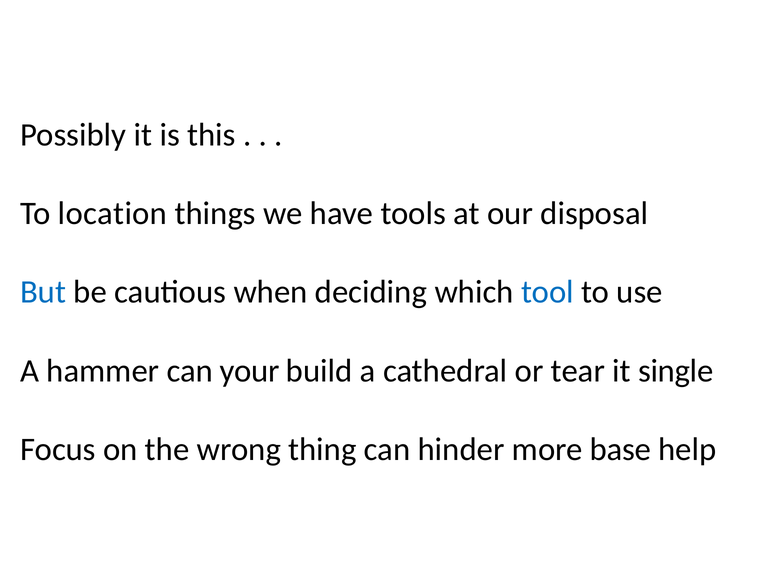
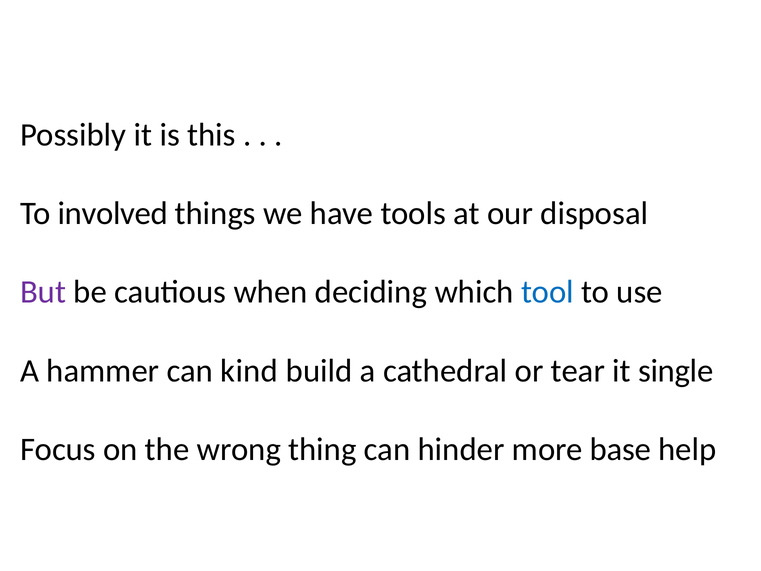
location: location -> involved (113, 213)
But colour: blue -> purple (43, 292)
your: your -> kind (249, 371)
